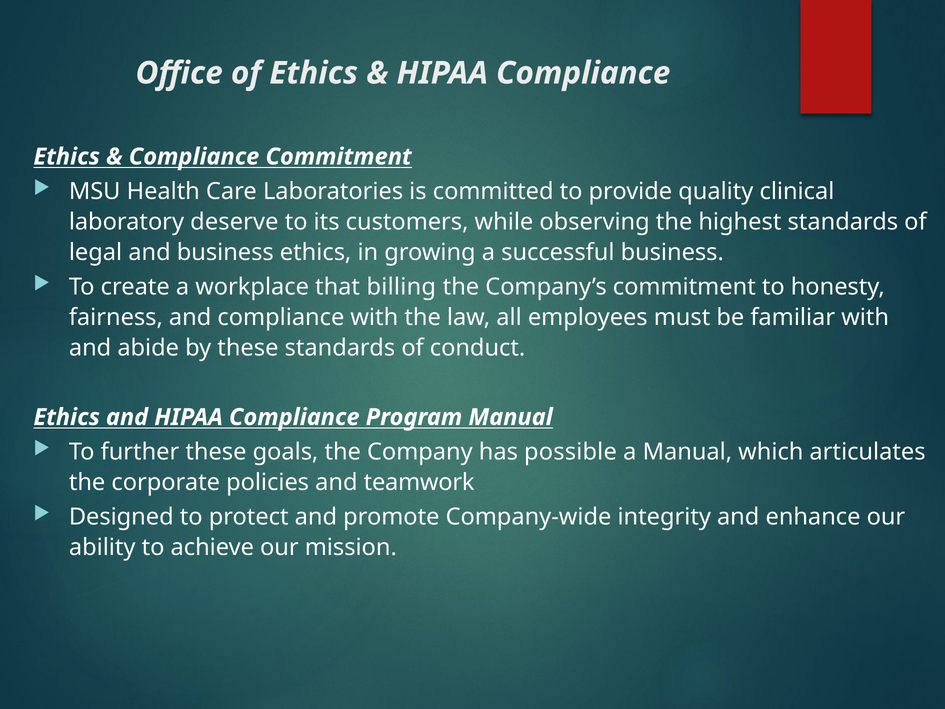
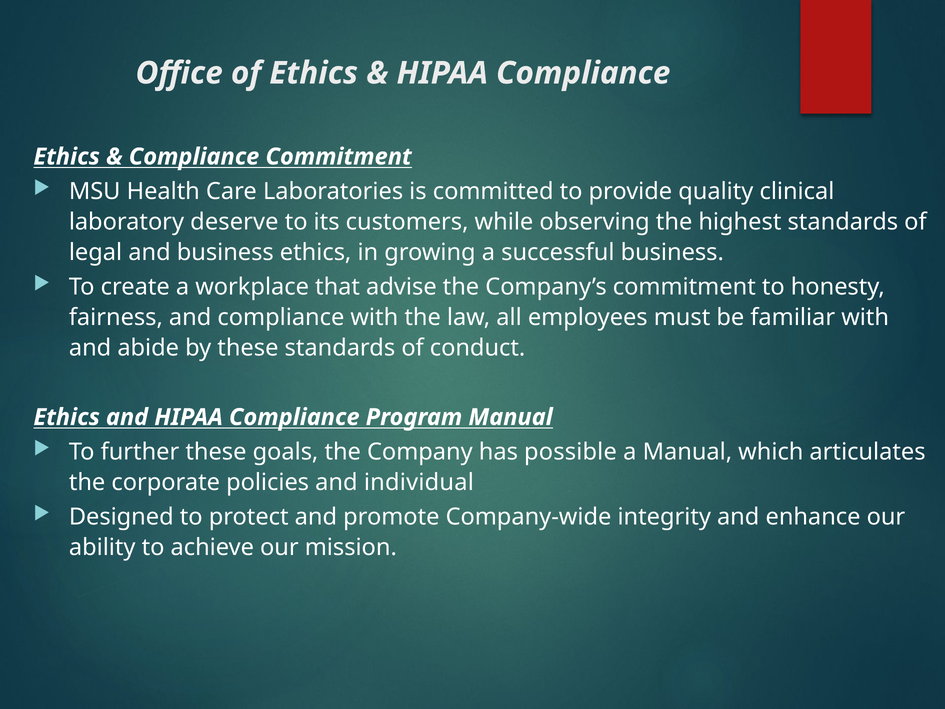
billing: billing -> advise (401, 287)
teamwork: teamwork -> individual (419, 482)
